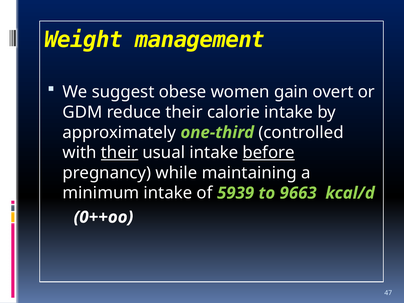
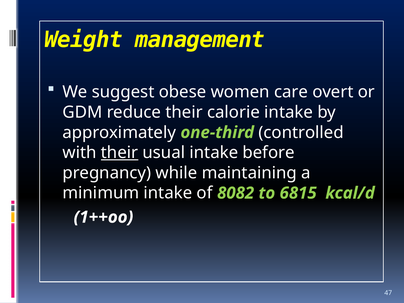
gain: gain -> care (291, 92)
before underline: present -> none (269, 153)
5939: 5939 -> 8082 (236, 193)
9663: 9663 -> 6815 (298, 193)
0++oo: 0++oo -> 1++oo (103, 217)
